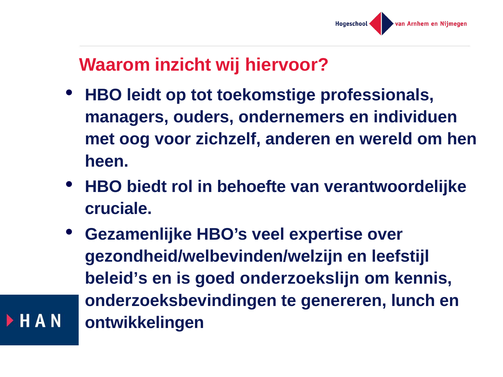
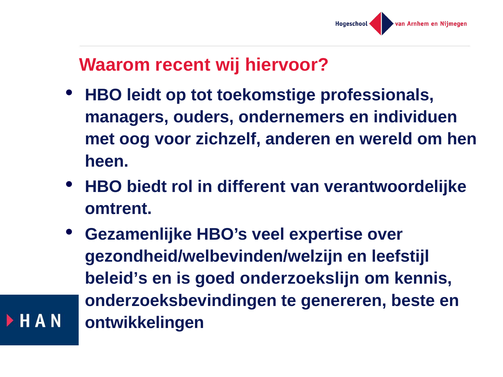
inzicht: inzicht -> recent (183, 65)
behoefte: behoefte -> different (251, 187)
cruciale: cruciale -> omtrent (118, 209)
lunch: lunch -> beste (413, 301)
